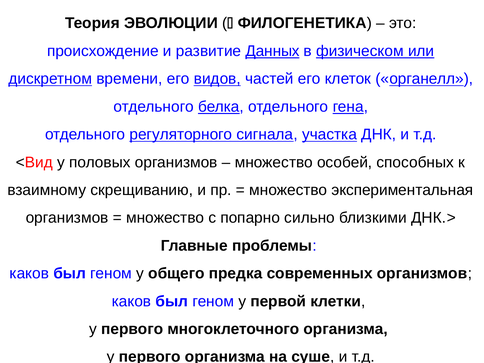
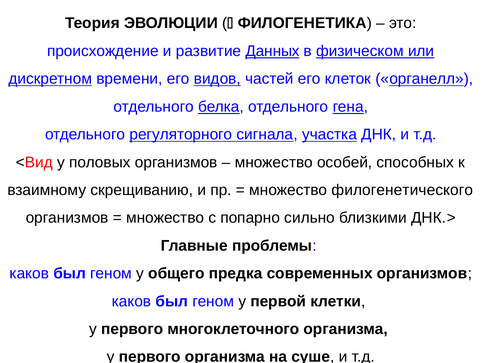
экспериментальная: экспериментальная -> филогенетического (402, 190)
